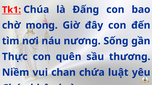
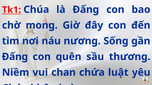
Thực: Thực -> Đấng (15, 57)
